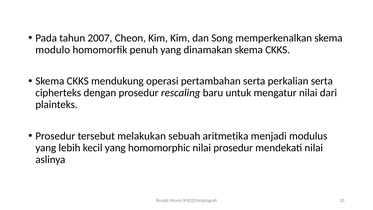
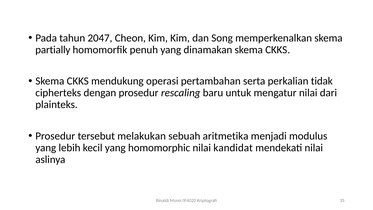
2007: 2007 -> 2047 (100, 38)
modulo: modulo -> partially (53, 50)
perkalian serta: serta -> tidak (322, 81)
nilai prosedur: prosedur -> kandidat (233, 148)
